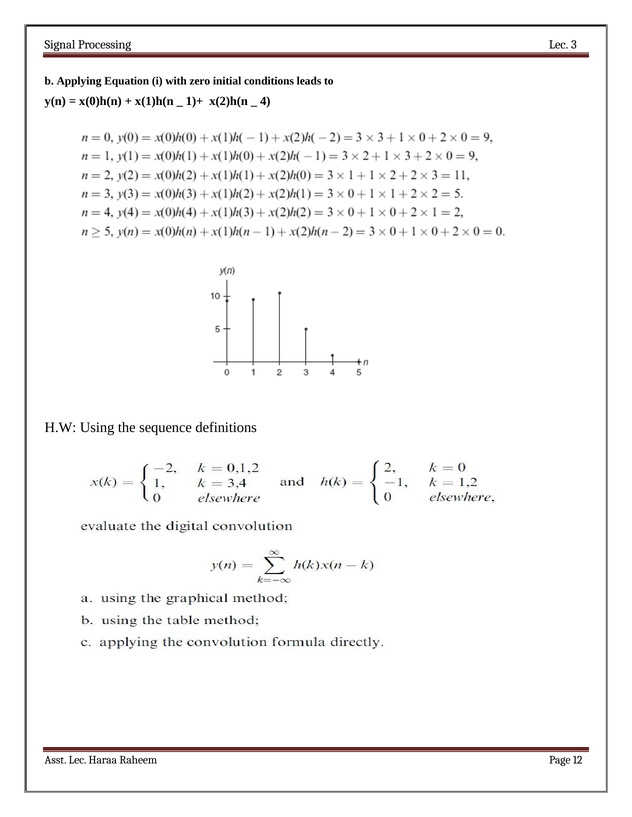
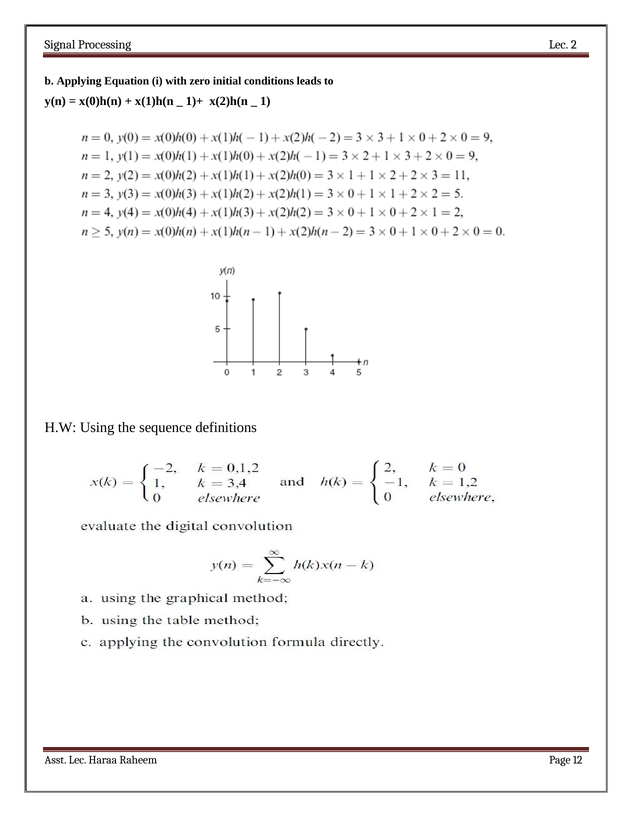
3: 3 -> 2 (574, 45)
4: 4 -> 1 (265, 101)
